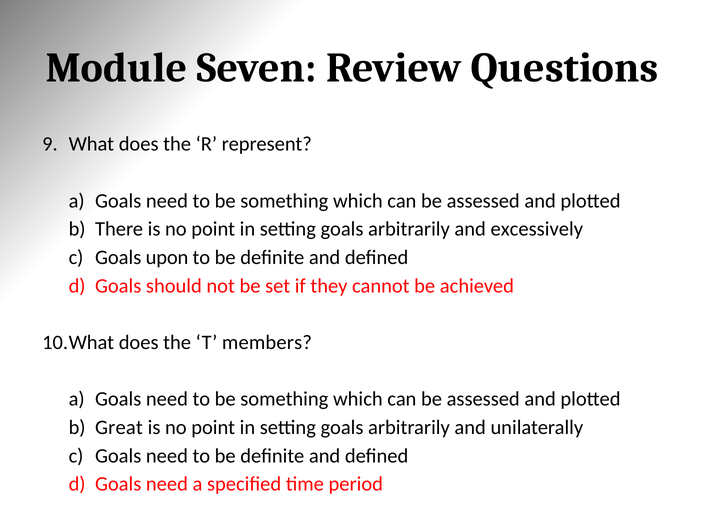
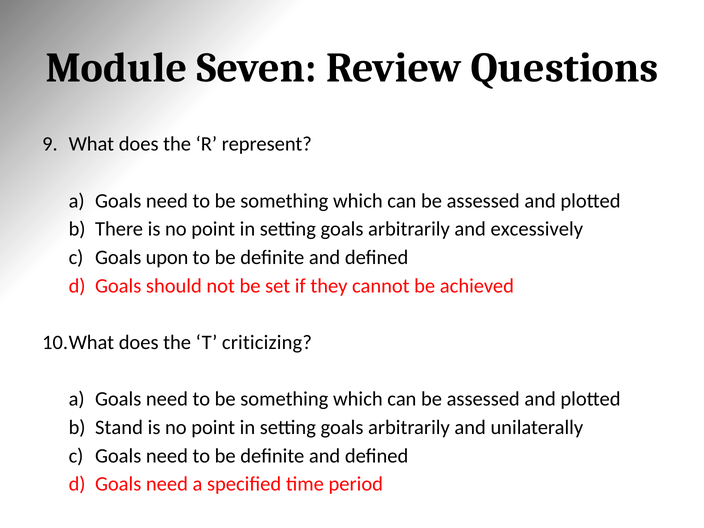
members: members -> criticizing (267, 342)
Great: Great -> Stand (119, 427)
